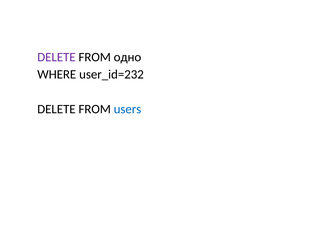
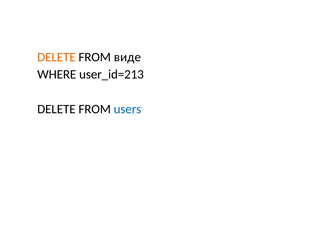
DELETE colour: purple -> orange (56, 57)
одно: одно -> виде (127, 57)
user_id=232: user_id=232 -> user_id=213 (111, 74)
